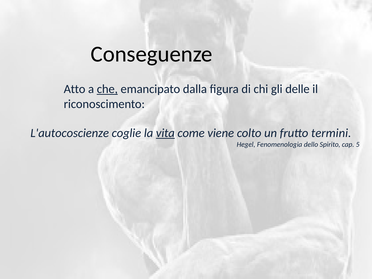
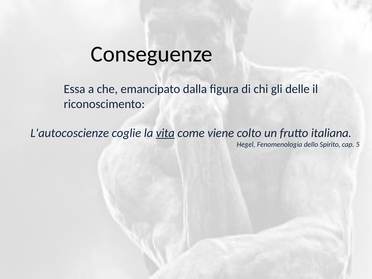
Atto: Atto -> Essa (75, 89)
che underline: present -> none (107, 89)
termini: termini -> italiana (331, 133)
